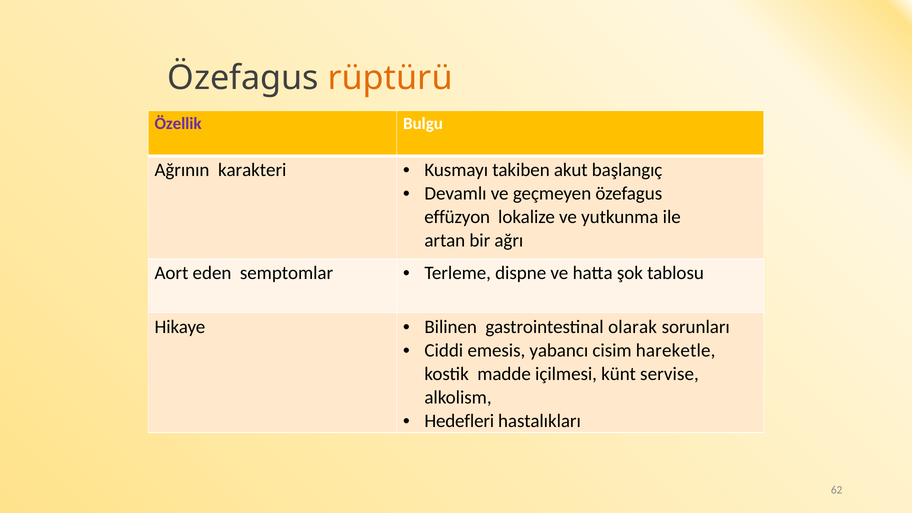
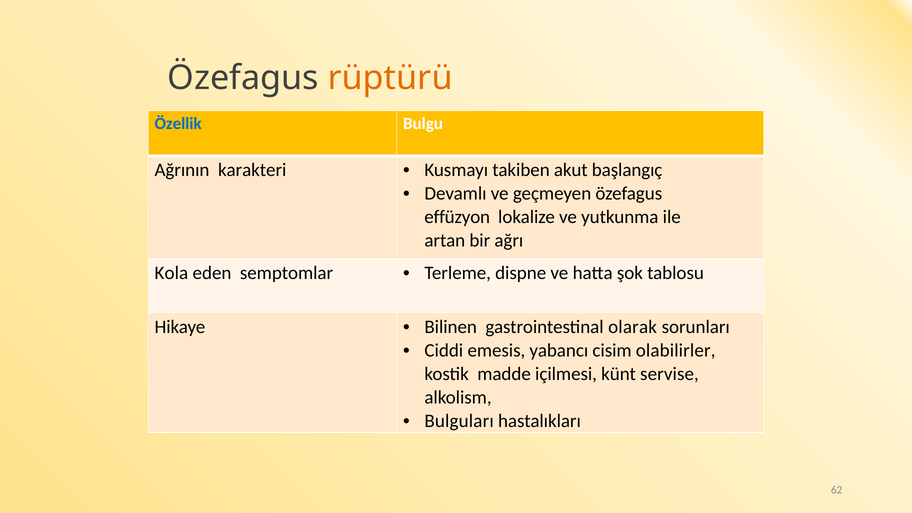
Özellik colour: purple -> blue (178, 124)
Aort: Aort -> Kola (171, 273)
hareketle: hareketle -> olabilirler (676, 351)
Hedefleri: Hedefleri -> Bulguları (459, 421)
